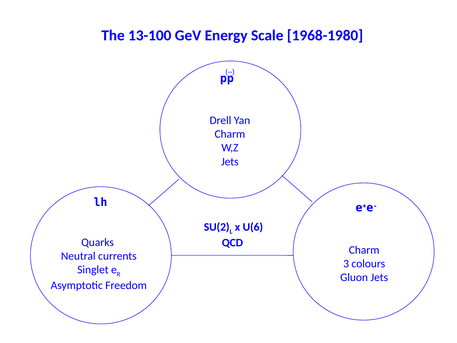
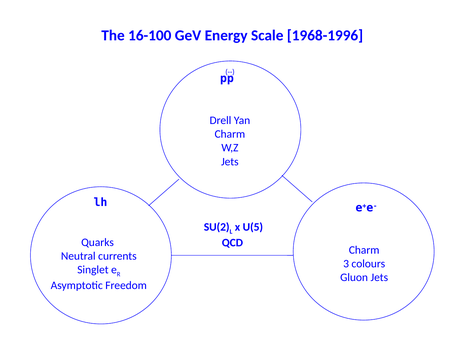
13-100: 13-100 -> 16-100 (150, 35)
1968-1980: 1968-1980 -> 1968-1996 (325, 35)
U(6: U(6 -> U(5 (253, 227)
